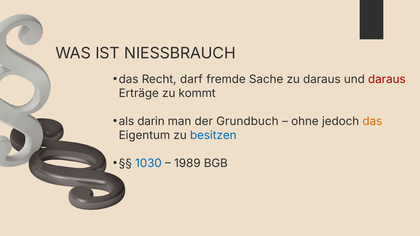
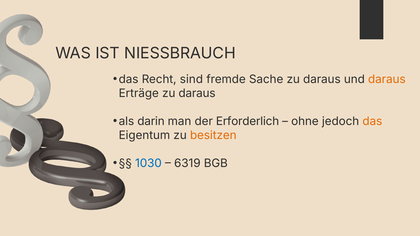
darf: darf -> sind (191, 79)
daraus colour: red -> orange (387, 79)
Erträge zu kommt: kommt -> daraus (197, 93)
Grundbuch: Grundbuch -> Erforderlich (248, 121)
besitzen colour: blue -> orange (213, 135)
1989: 1989 -> 6319 (187, 163)
